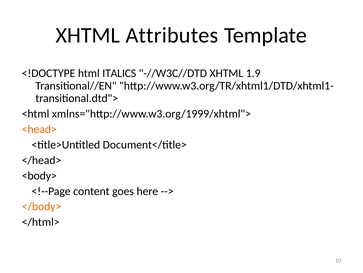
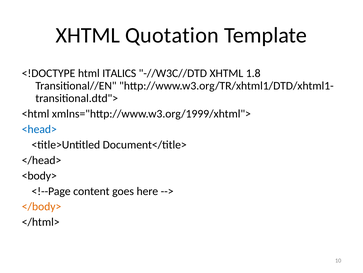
Attributes: Attributes -> Quotation (172, 35)
1.9: 1.9 -> 1.8 (253, 73)
<head> colour: orange -> blue (39, 129)
